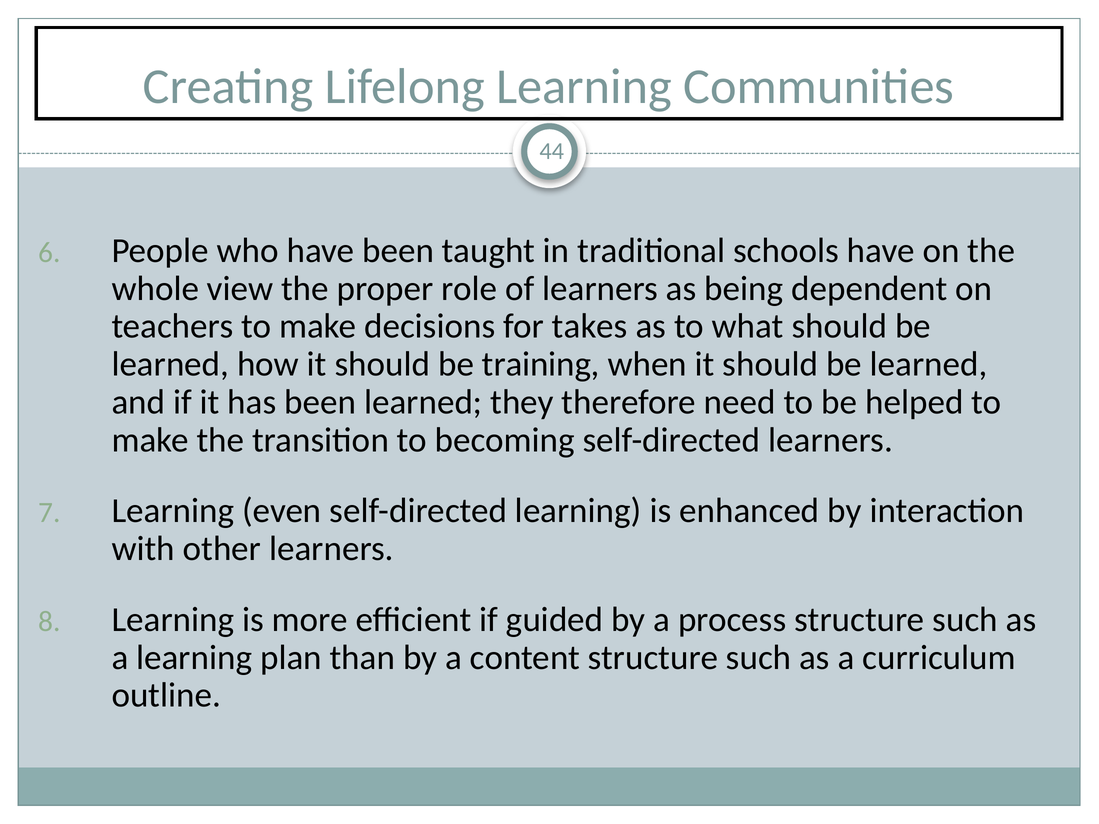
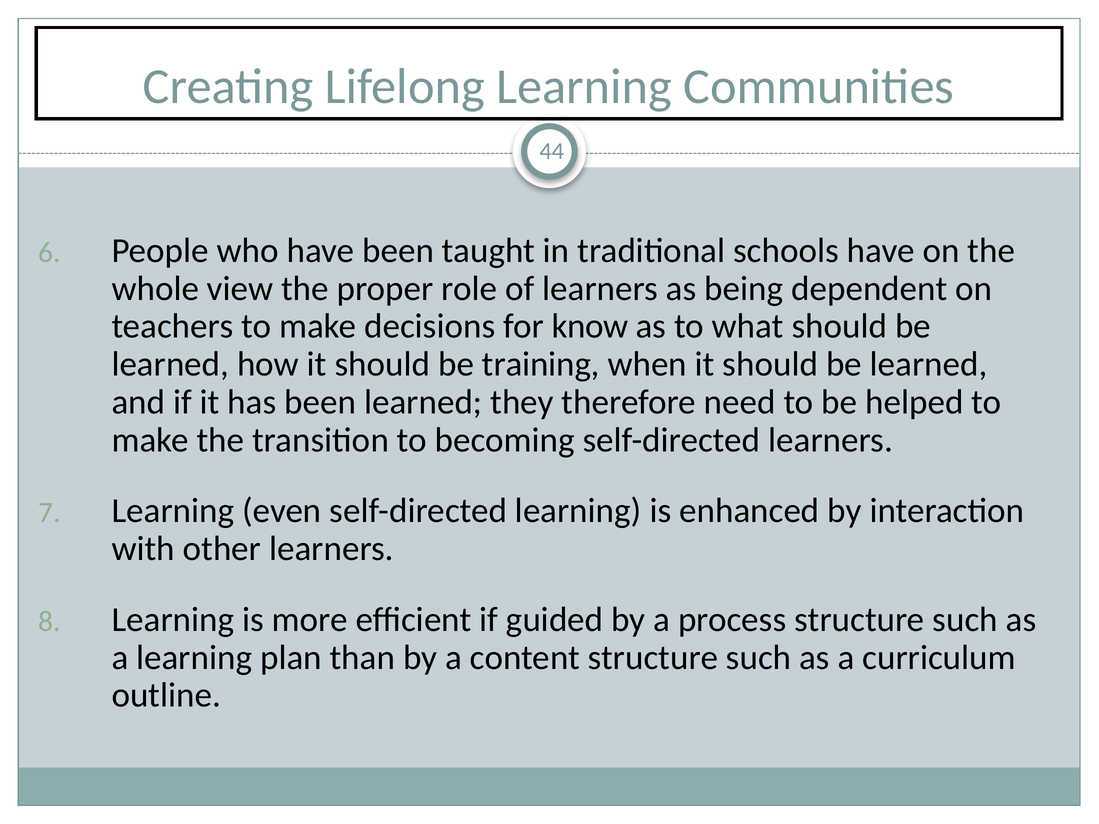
takes: takes -> know (590, 327)
